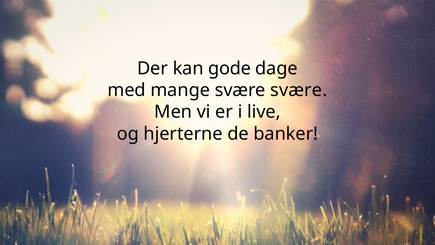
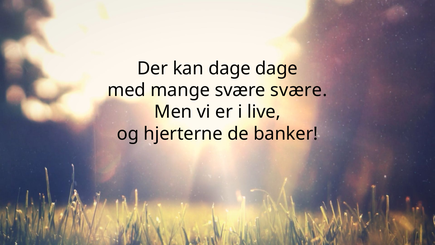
kan gode: gode -> dage (230, 68)
